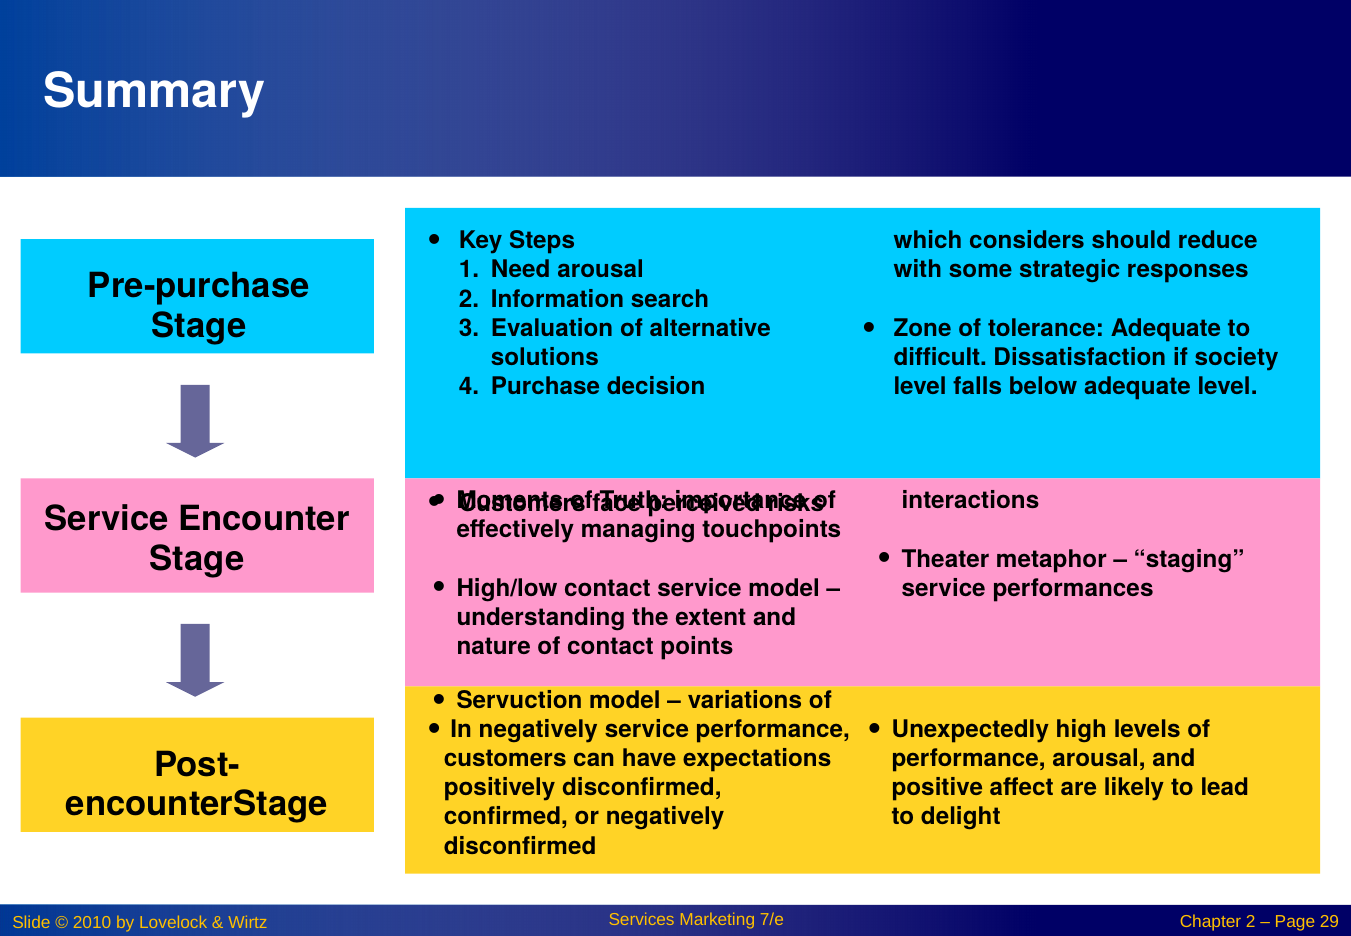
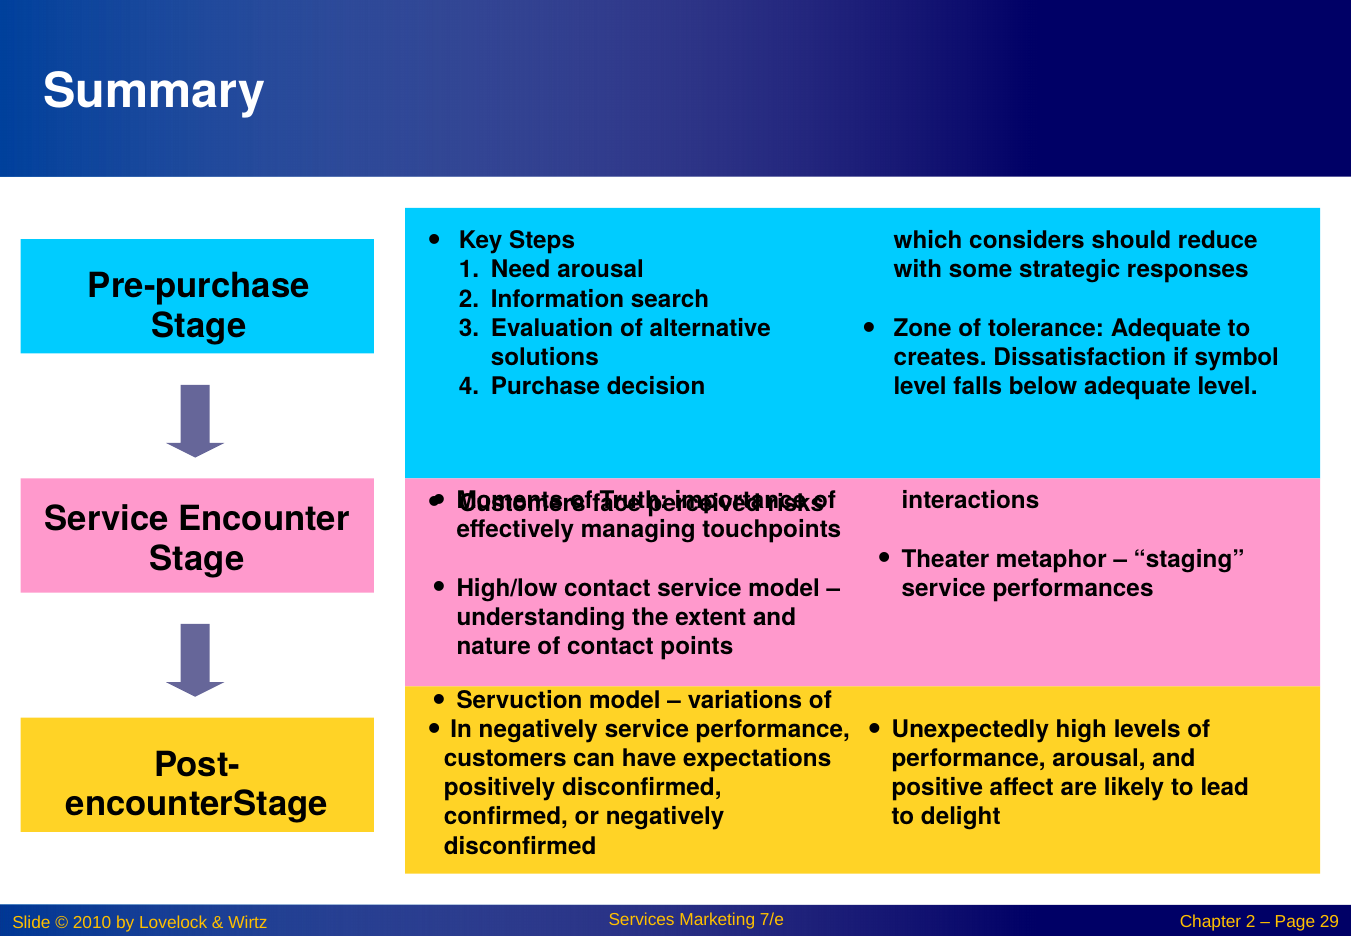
difficult: difficult -> creates (940, 357)
society: society -> symbol (1237, 357)
